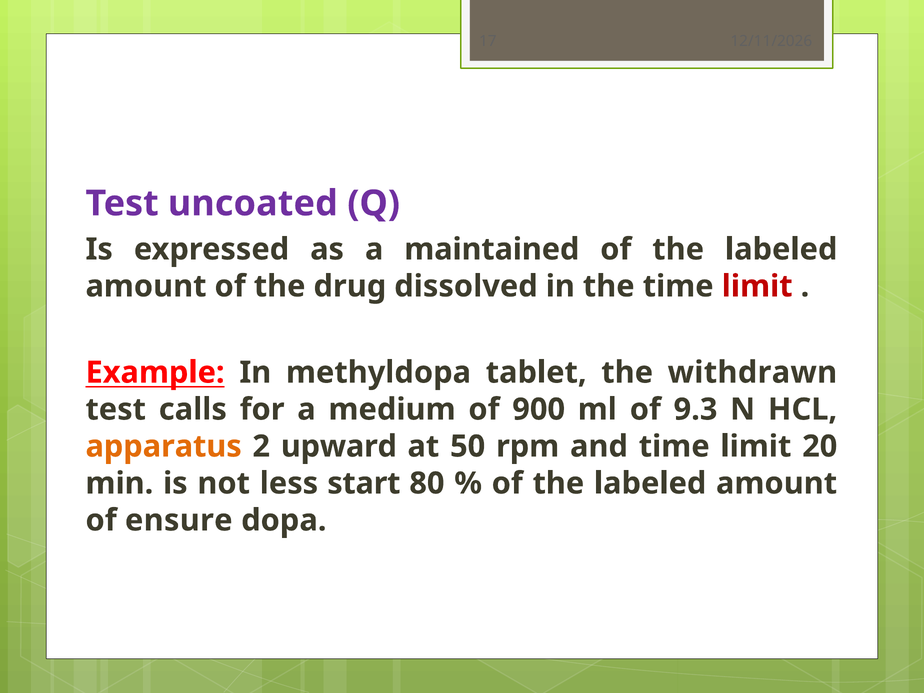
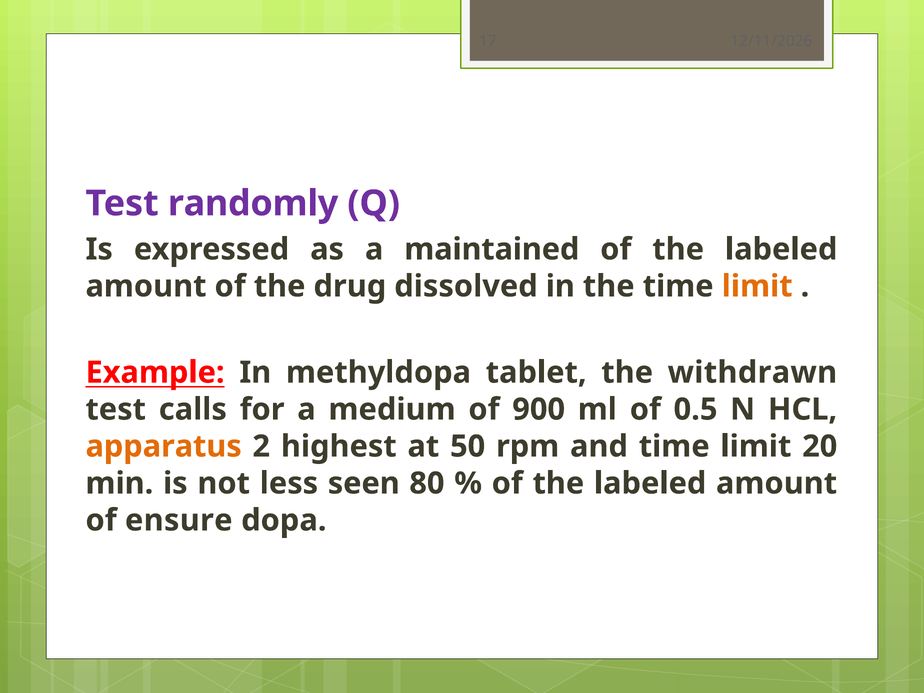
uncoated: uncoated -> randomly (253, 203)
limit colour: red -> orange (757, 286)
9.3: 9.3 -> 0.5 (696, 409)
upward: upward -> highest (339, 446)
start: start -> seen (364, 483)
